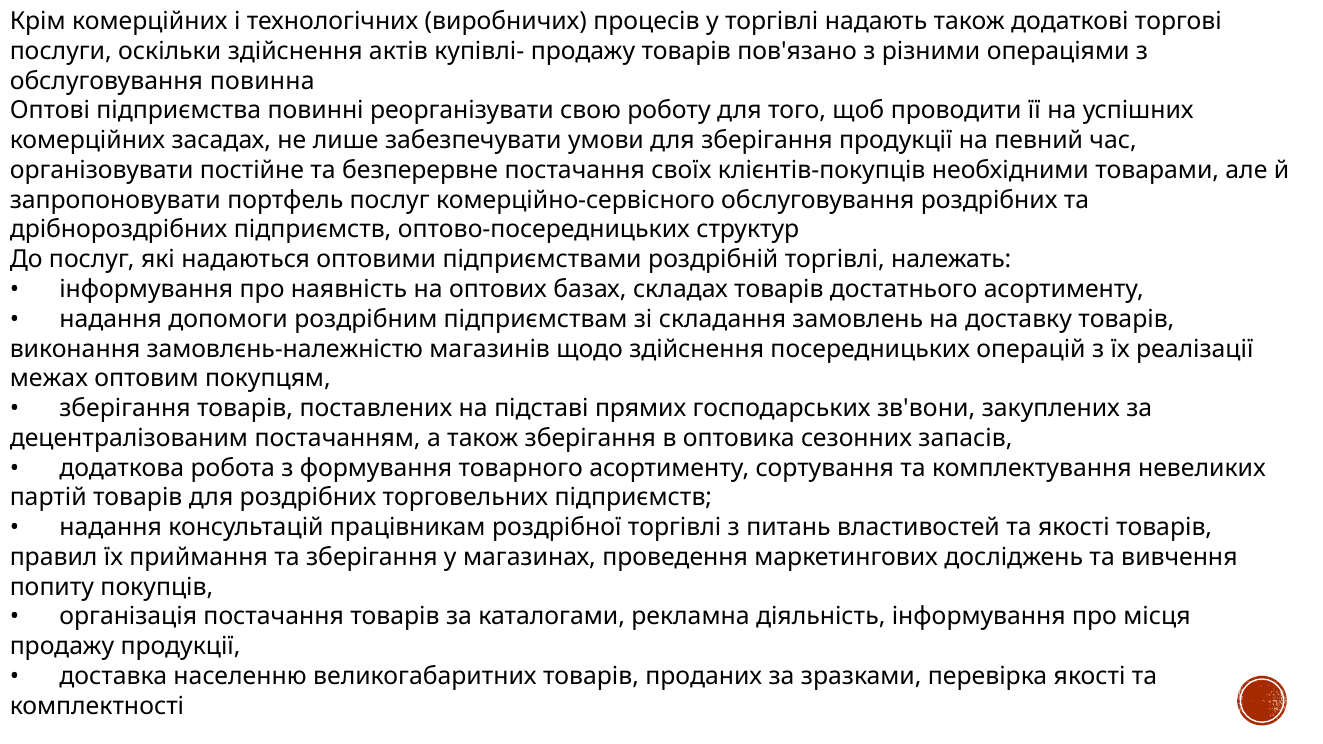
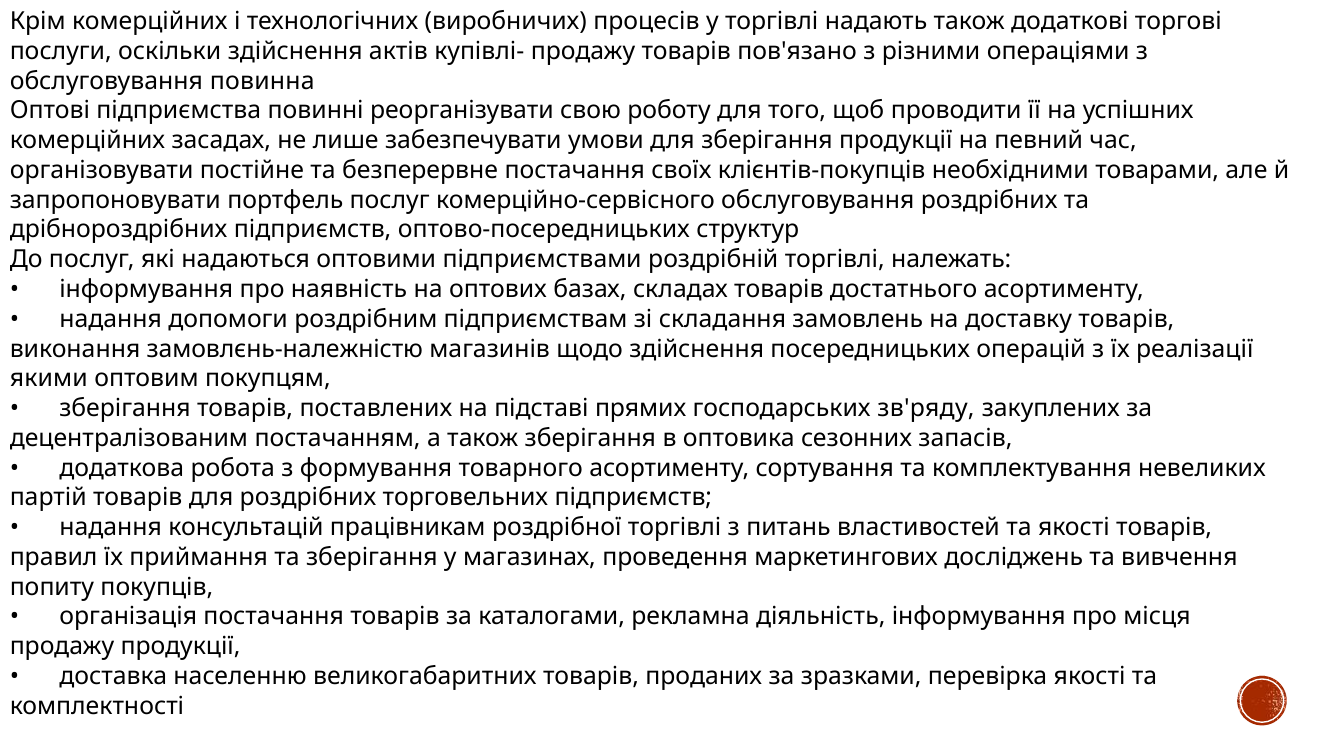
межах: межах -> якими (49, 379)
зв'вони: зв'вони -> зв'ряду (926, 408)
